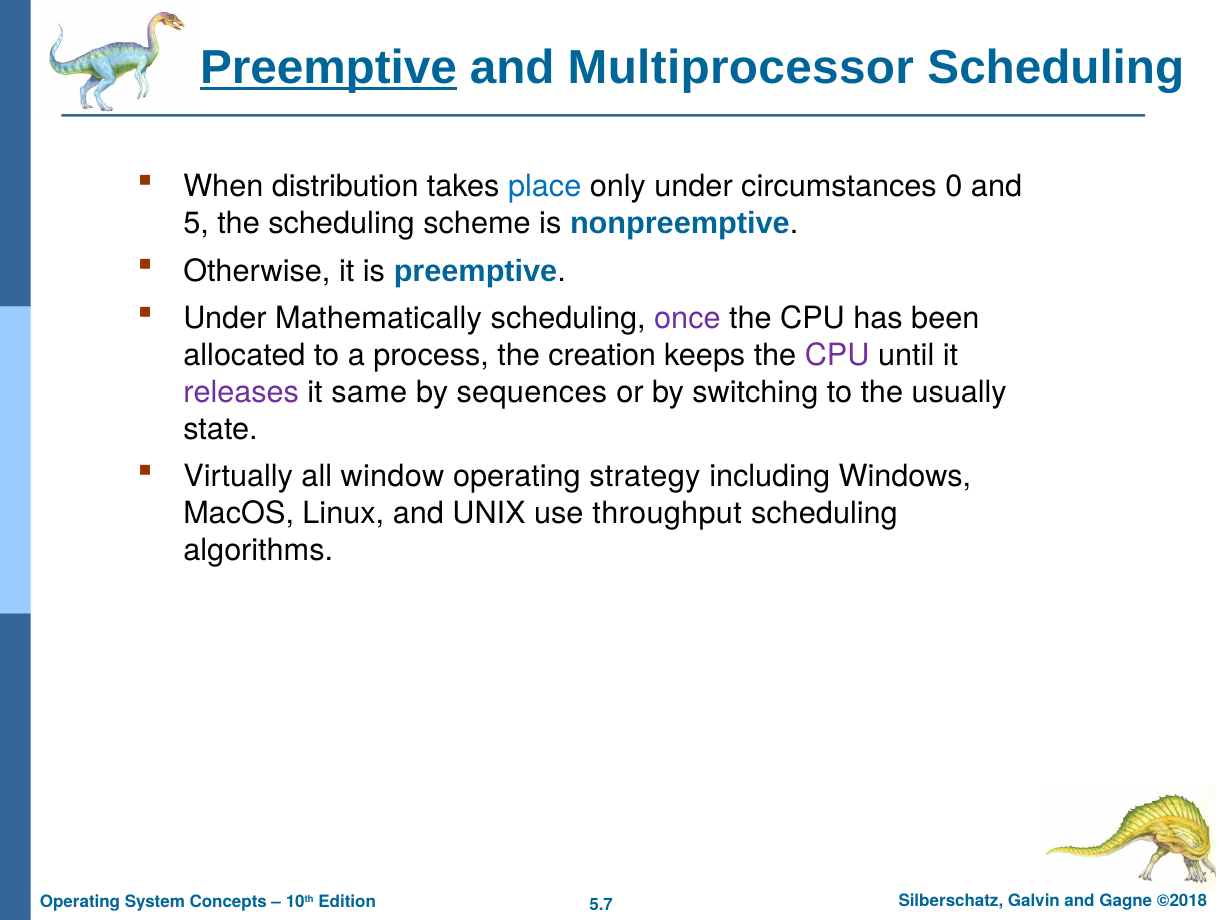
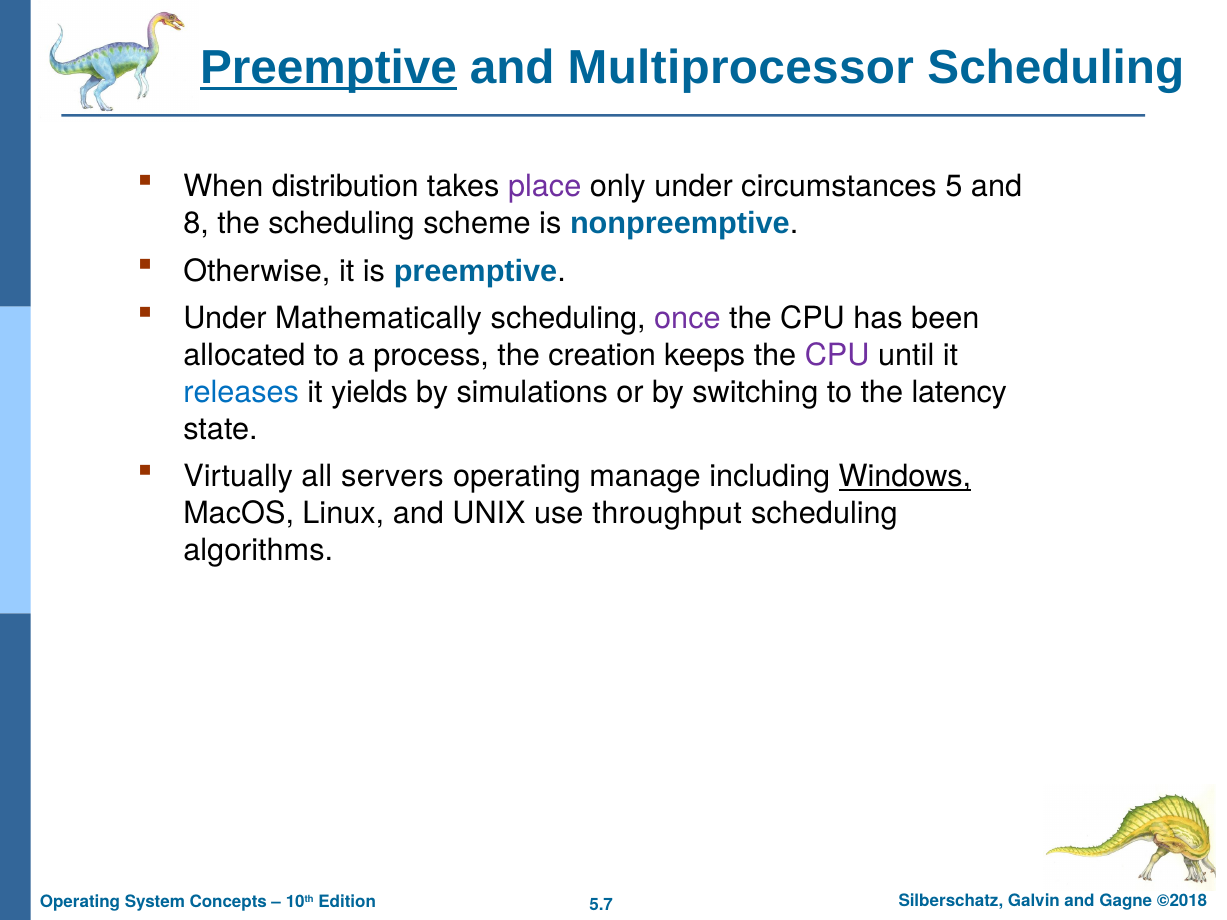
place colour: blue -> purple (545, 187)
0: 0 -> 5 (954, 187)
5: 5 -> 8 (196, 224)
releases colour: purple -> blue (241, 392)
same: same -> yields (370, 392)
sequences: sequences -> simulations (532, 392)
usually: usually -> latency (959, 392)
window: window -> servers (392, 477)
strategy: strategy -> manage (645, 477)
Windows underline: none -> present (905, 477)
